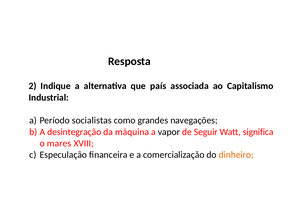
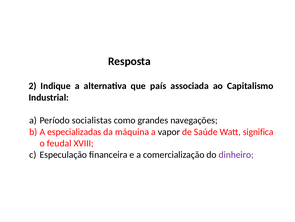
desintegração: desintegração -> especializadas (74, 131)
Seguir: Seguir -> Saúde (206, 131)
mares: mares -> feudal (59, 143)
dinheiro colour: orange -> purple (236, 154)
